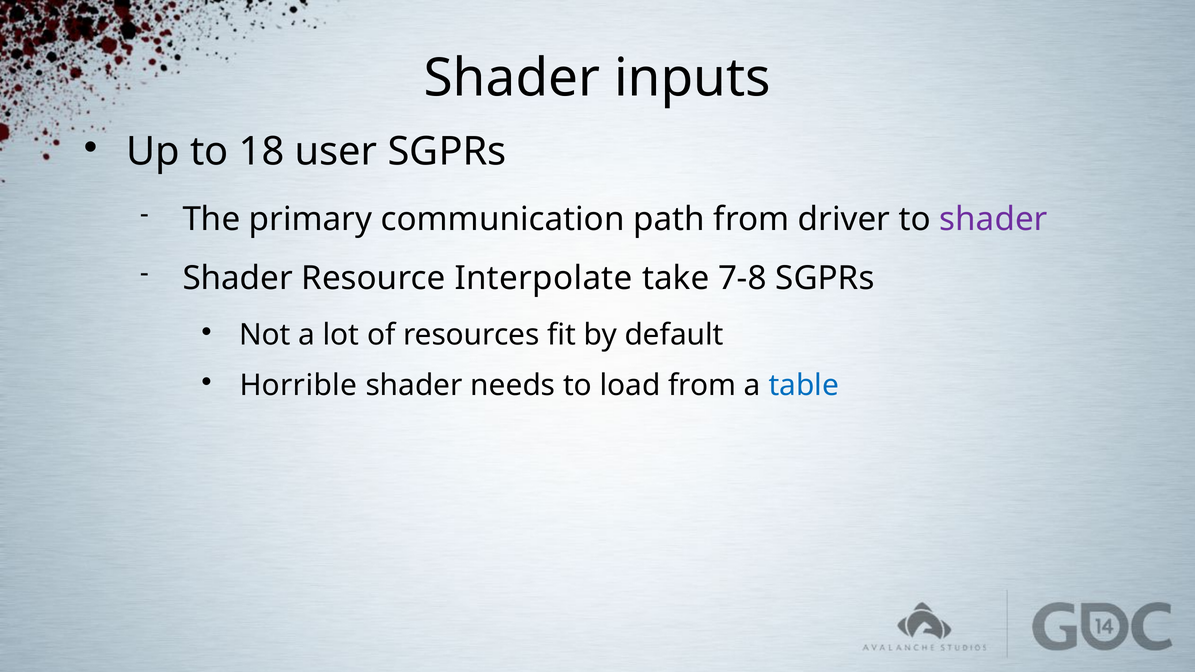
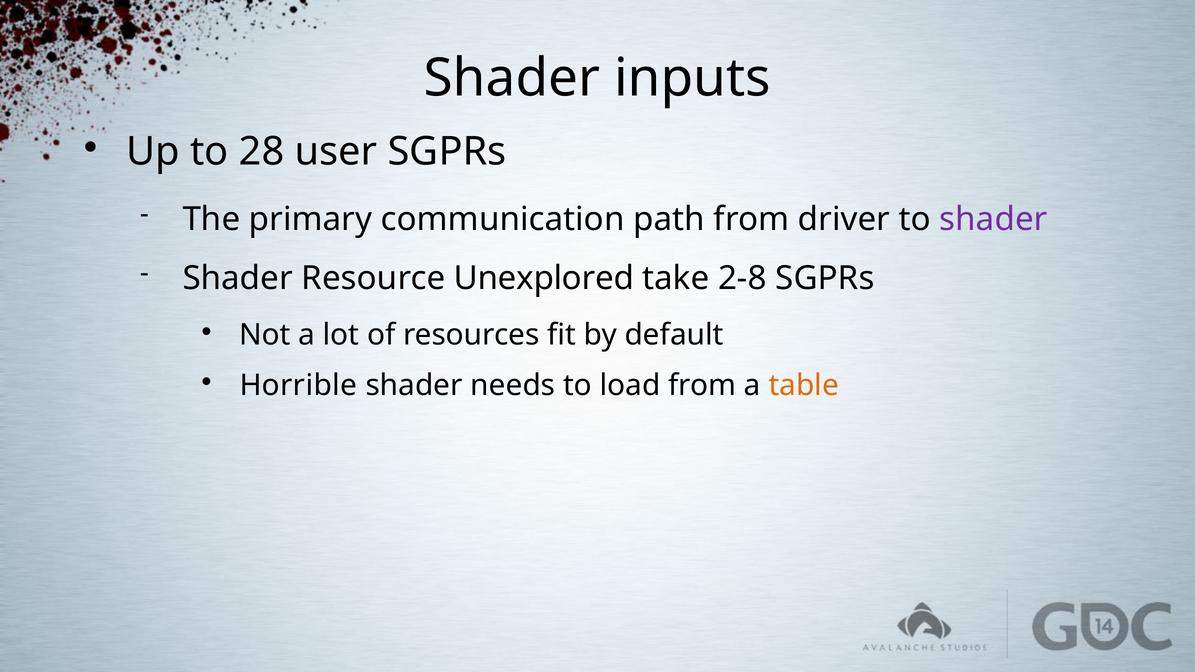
18: 18 -> 28 (262, 152)
Interpolate: Interpolate -> Unexplored (544, 278)
7-8: 7-8 -> 2-8 (742, 278)
table colour: blue -> orange (804, 385)
